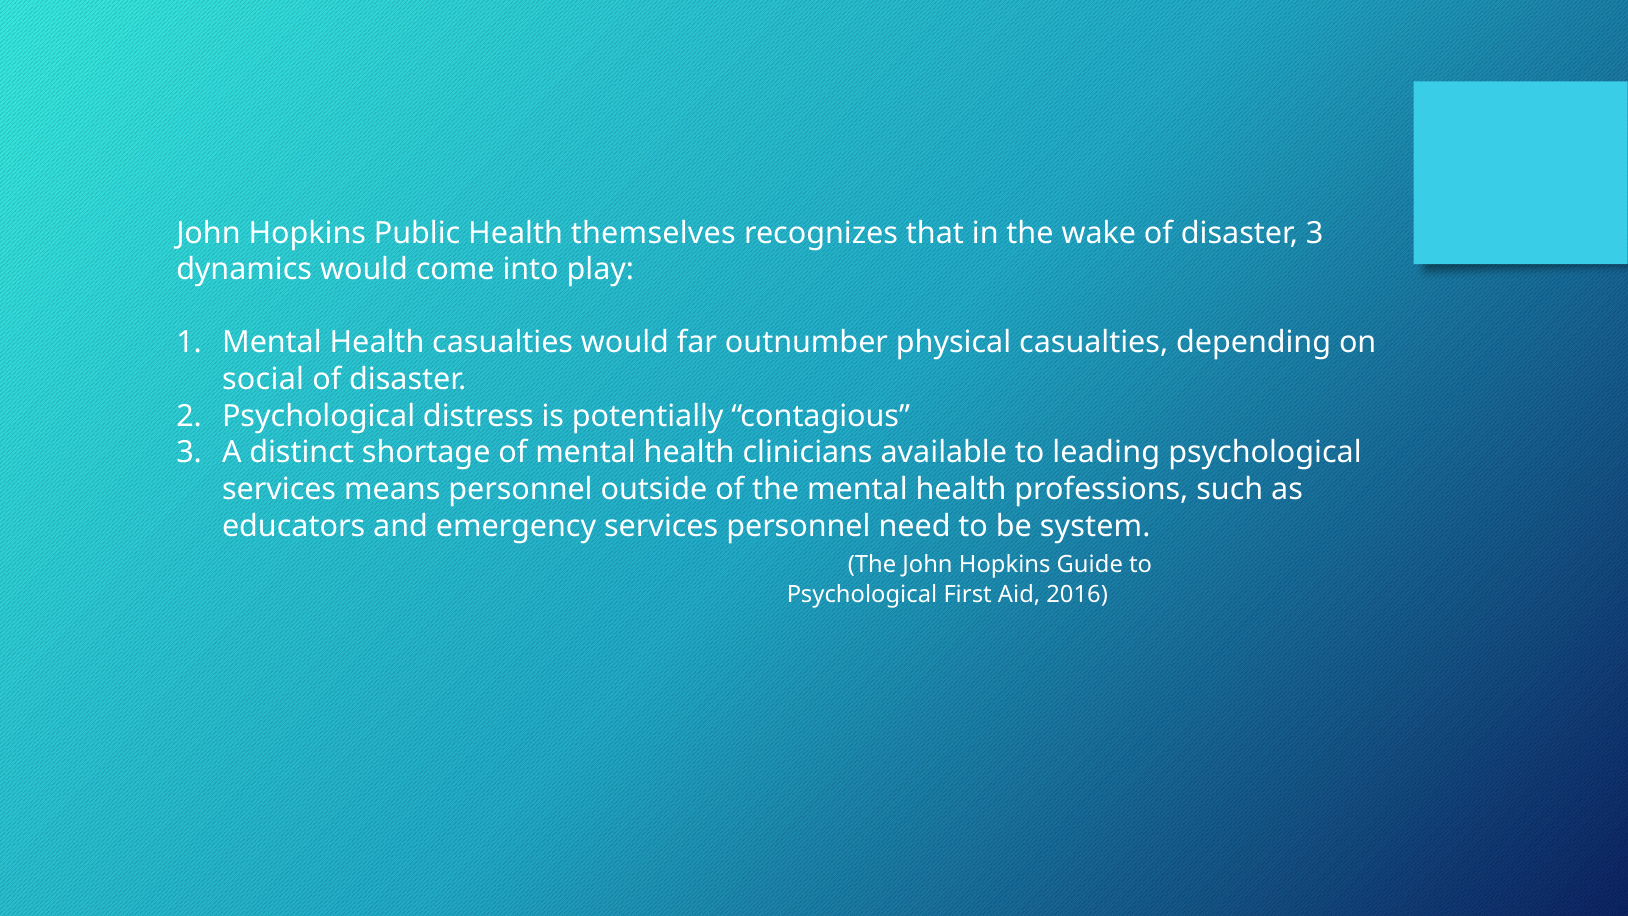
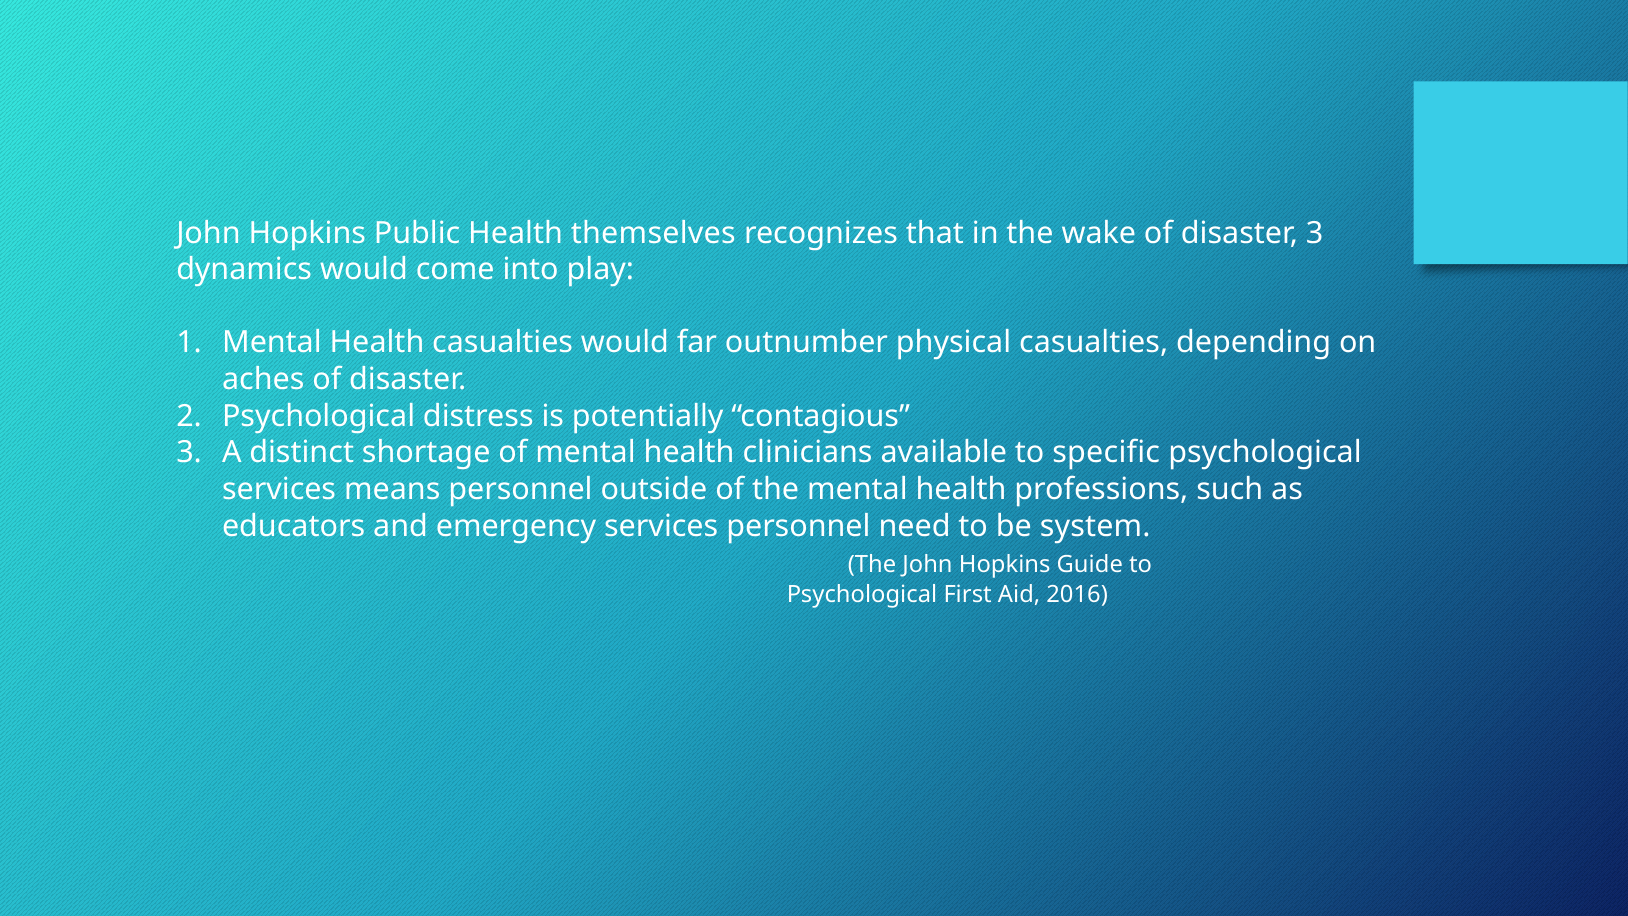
social: social -> aches (263, 379)
leading: leading -> specific (1106, 453)
